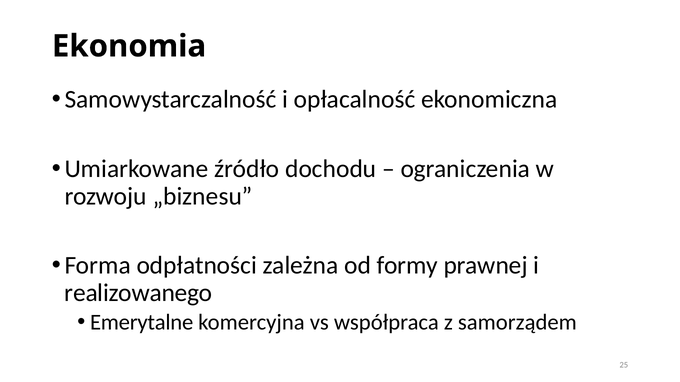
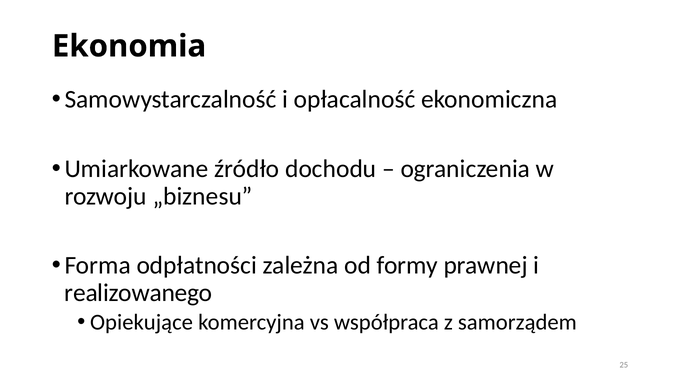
Emerytalne: Emerytalne -> Opiekujące (142, 323)
